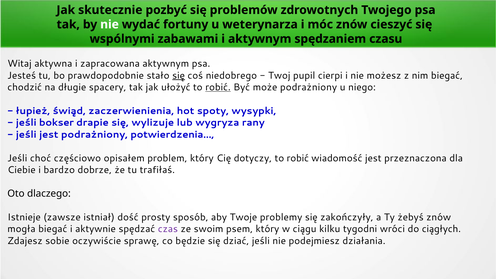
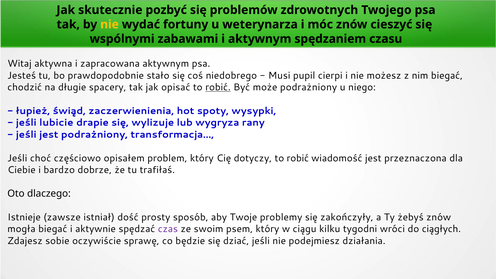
nie colour: white -> yellow (110, 24)
się underline: present -> none (179, 75)
Twoj: Twoj -> Musi (279, 75)
ułożyć: ułożyć -> opisać (176, 87)
bokser: bokser -> lubicie (56, 123)
potwierdzenia…: potwierdzenia… -> transformacja… (172, 134)
